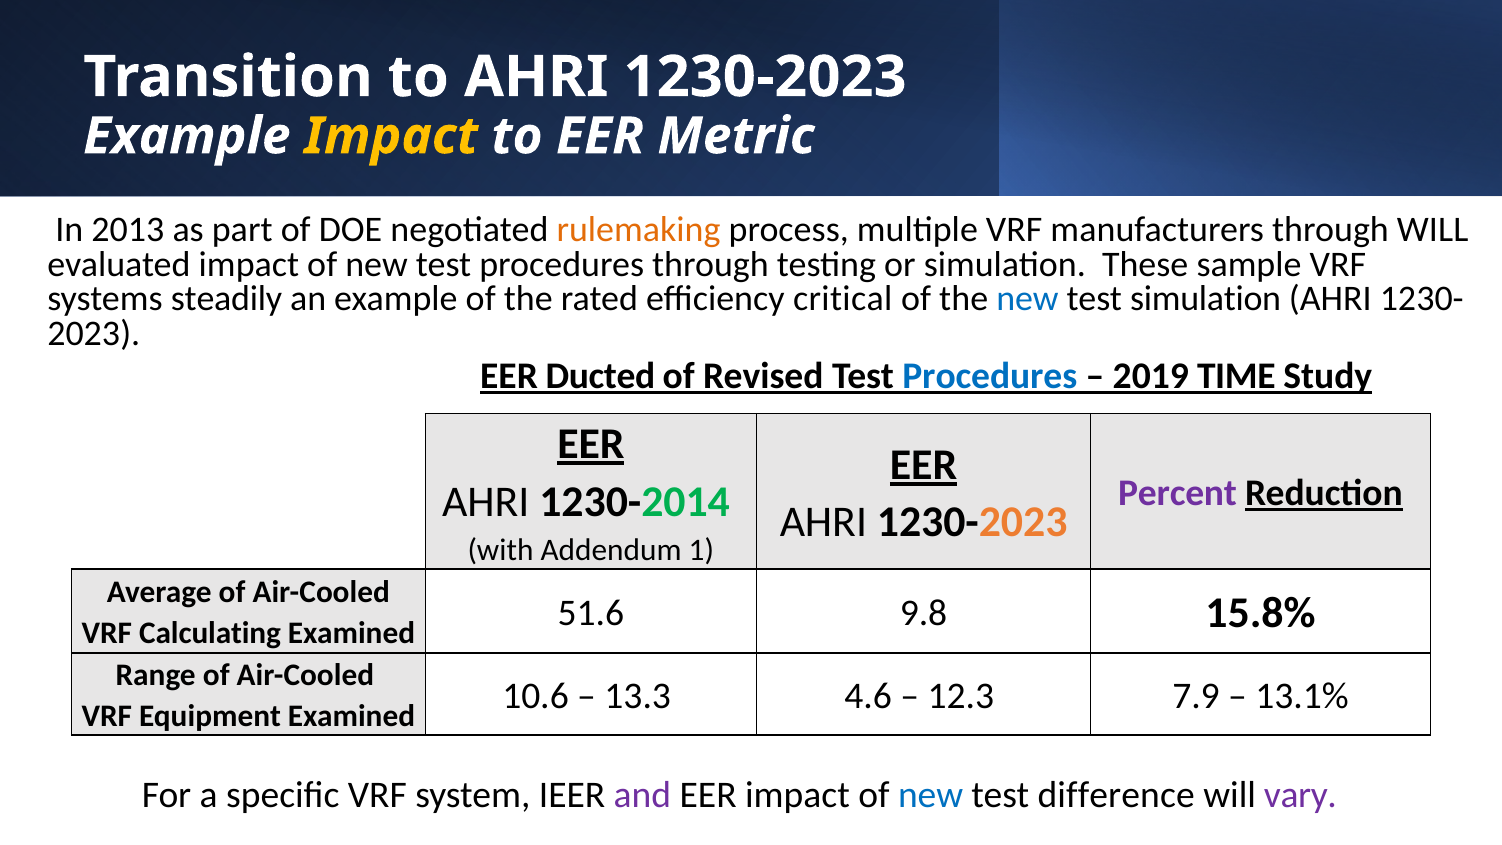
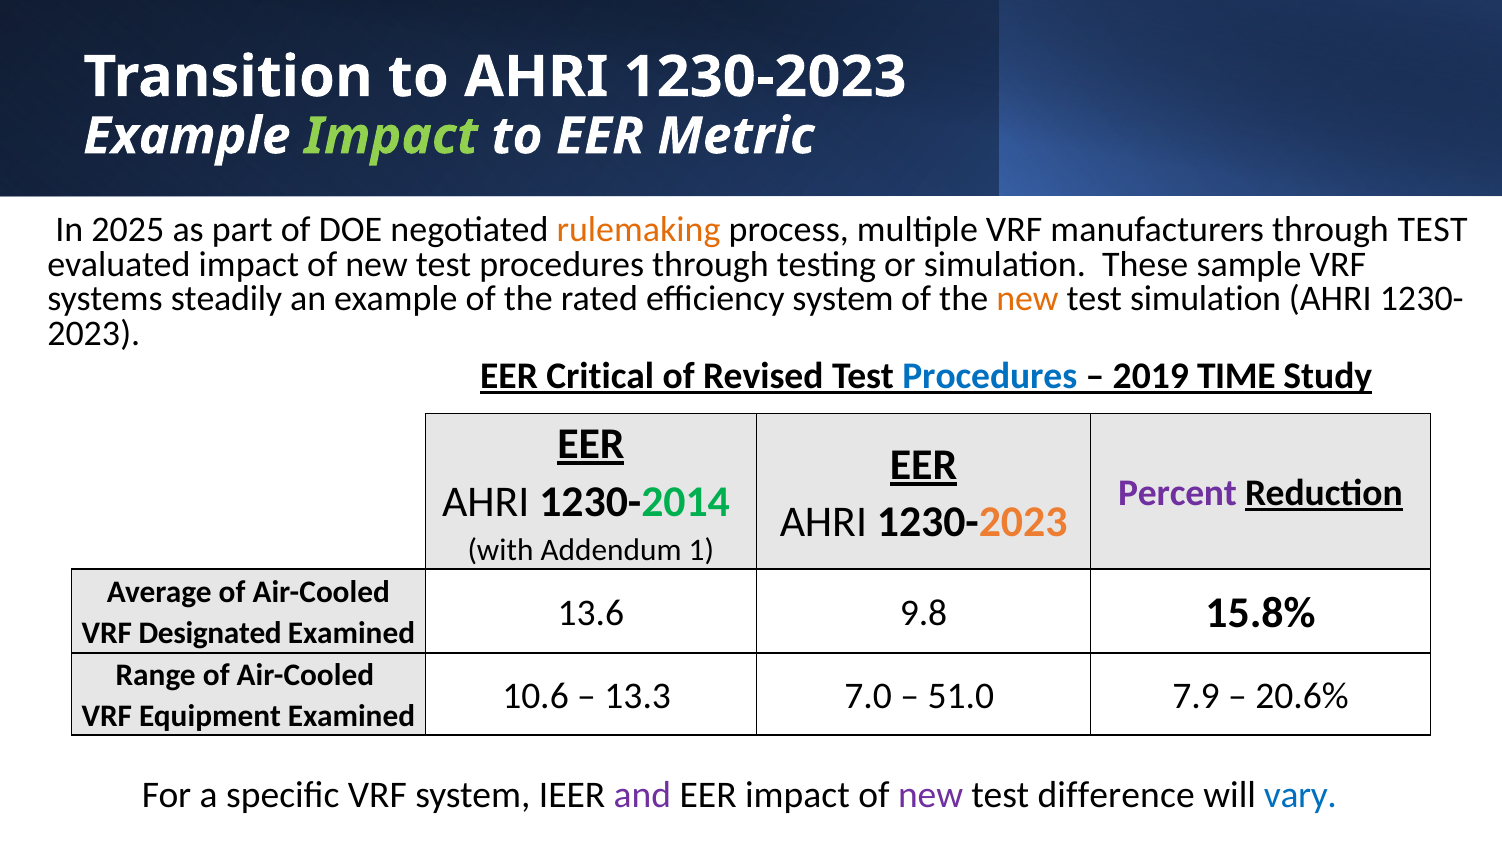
Impact colour: yellow -> light green (391, 136)
2013: 2013 -> 2025 (128, 229)
through WILL: WILL -> TEST (1433, 229)
efficiency critical: critical -> system (843, 299)
new colour: blue -> orange (1027, 299)
Ducted: Ducted -> Critical (600, 376)
51.6: 51.6 -> 13.6 (591, 613)
Calculating: Calculating -> Designated (210, 633)
4.6: 4.6 -> 7.0 (868, 696)
12.3: 12.3 -> 51.0 (961, 696)
13.1%: 13.1% -> 20.6% (1302, 696)
new colour: blue -> purple (931, 795)
vary colour: purple -> blue (1300, 795)
